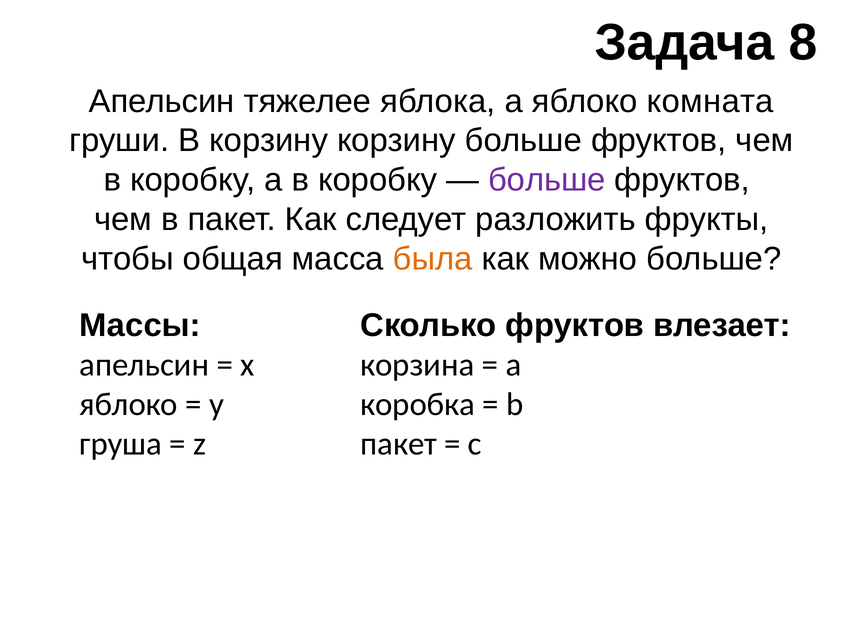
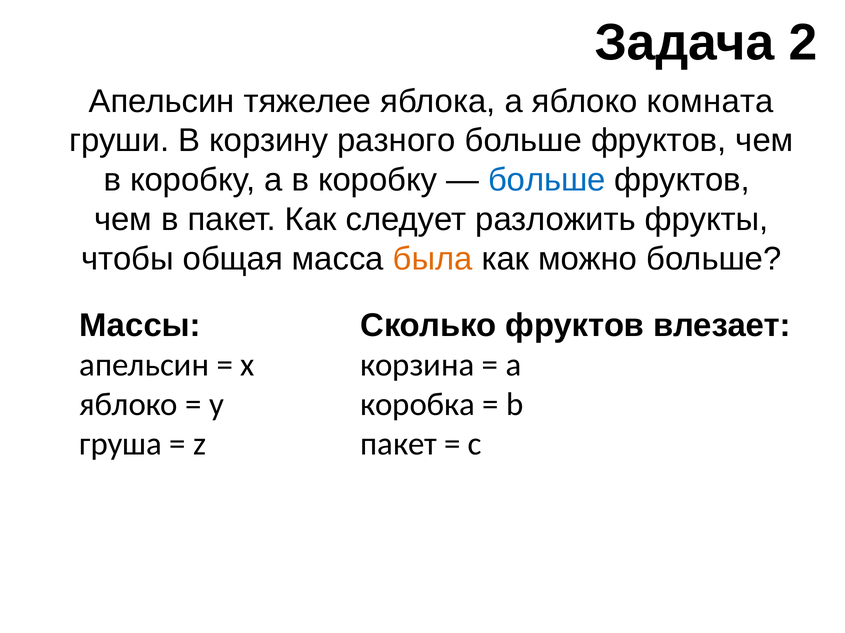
8: 8 -> 2 (803, 43)
корзину корзину: корзину -> разного (396, 141)
больше colour: purple -> blue (547, 180)
